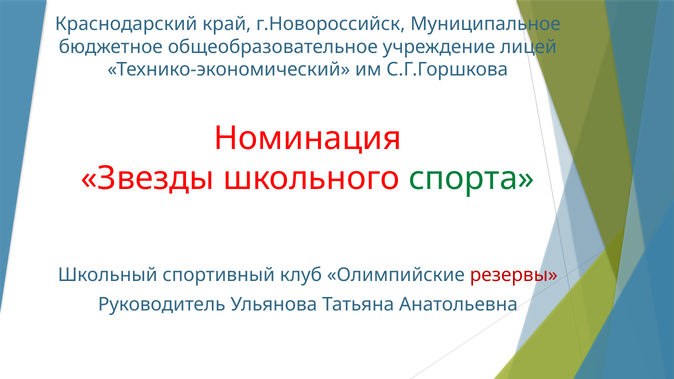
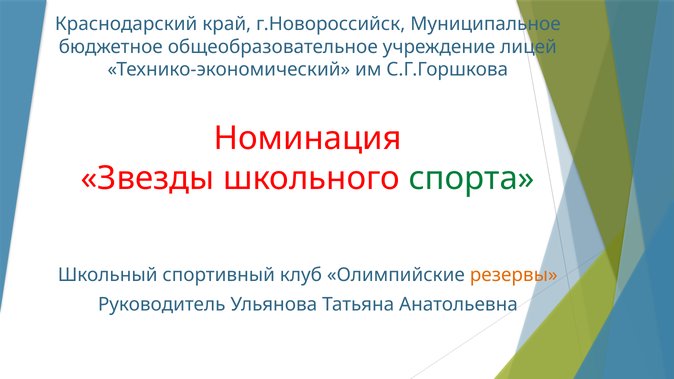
резервы colour: red -> orange (514, 275)
